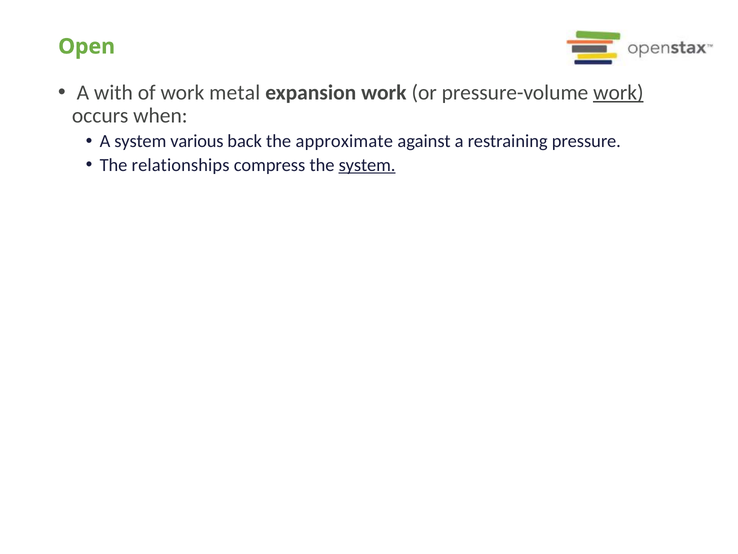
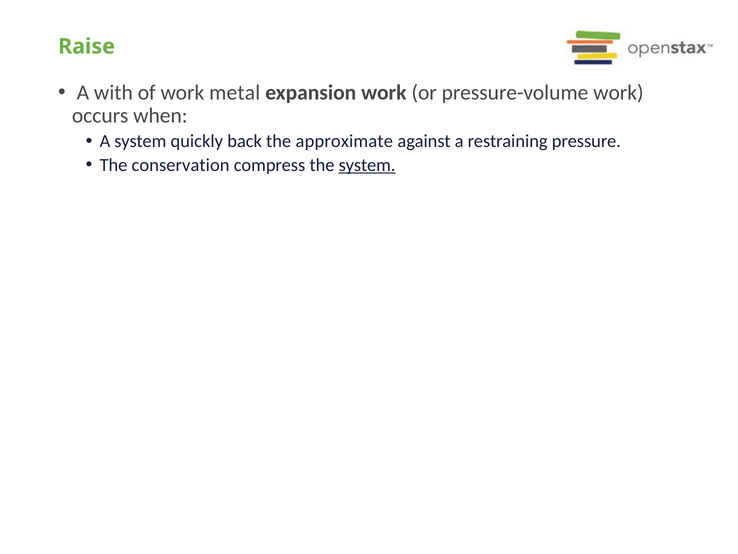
Open: Open -> Raise (87, 46)
work underline: present -> none (618, 92)
various: various -> quickly (197, 141)
relationships: relationships -> conservation (181, 165)
